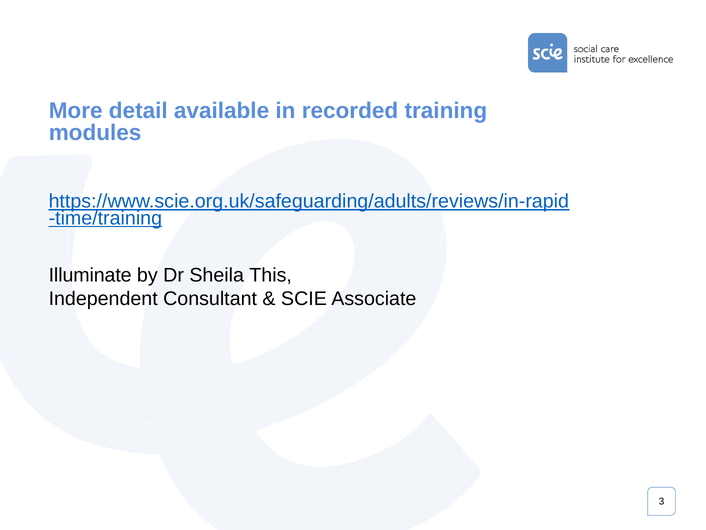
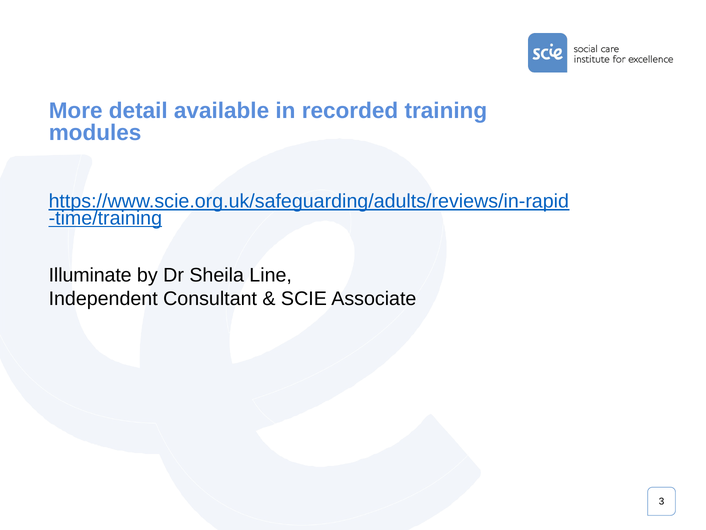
This: This -> Line (271, 275)
